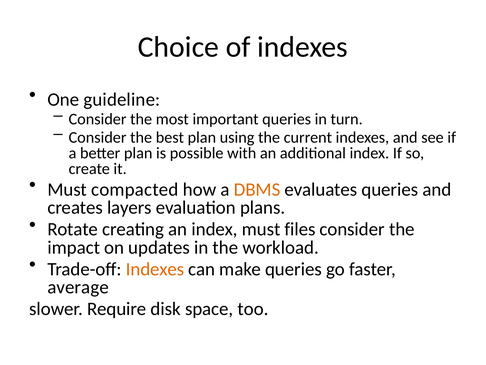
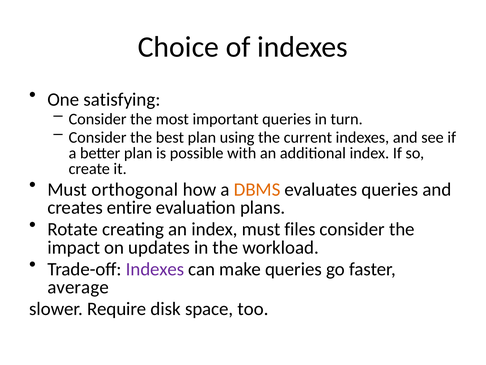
guideline: guideline -> satisfying (122, 99)
compacted: compacted -> orthogonal (135, 189)
layers: layers -> entire (129, 207)
Indexes colour: orange -> purple (155, 269)
